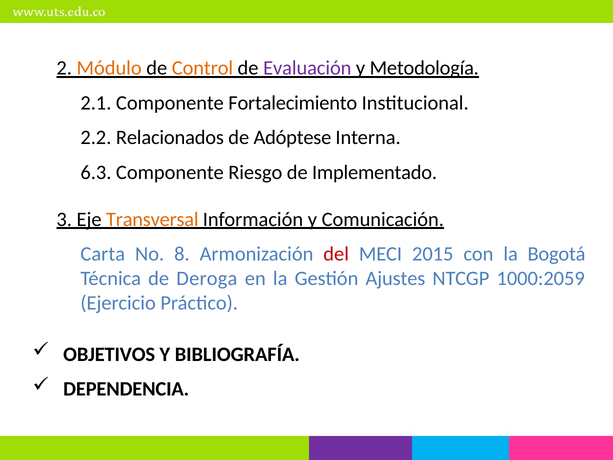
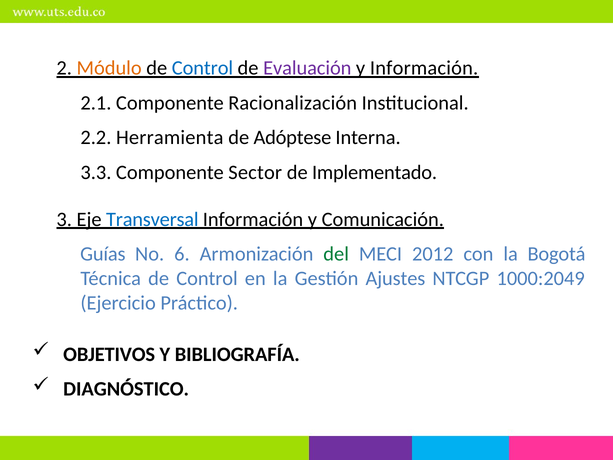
Control colour: orange -> blue (202, 68)
y Metodología: Metodología -> Información (424, 68)
Fortalecimiento: Fortalecimiento -> Racionalización (293, 103)
Relacionados: Relacionados -> Herramienta (170, 137)
6.3: 6.3 -> 3.3 (96, 172)
Riesgo: Riesgo -> Sector (255, 172)
Transversal colour: orange -> blue (152, 219)
Carta: Carta -> Guías (103, 254)
8: 8 -> 6 (182, 254)
del colour: red -> green (336, 254)
2015: 2015 -> 2012 (433, 254)
Técnica de Deroga: Deroga -> Control (207, 279)
1000:2059: 1000:2059 -> 1000:2049 (541, 279)
DEPENDENCIA: DEPENDENCIA -> DIAGNÓSTICO (126, 389)
